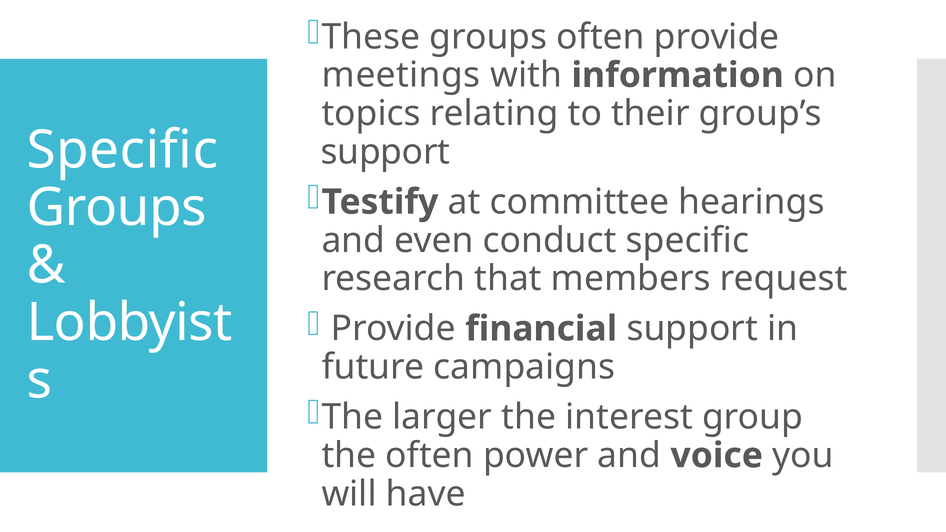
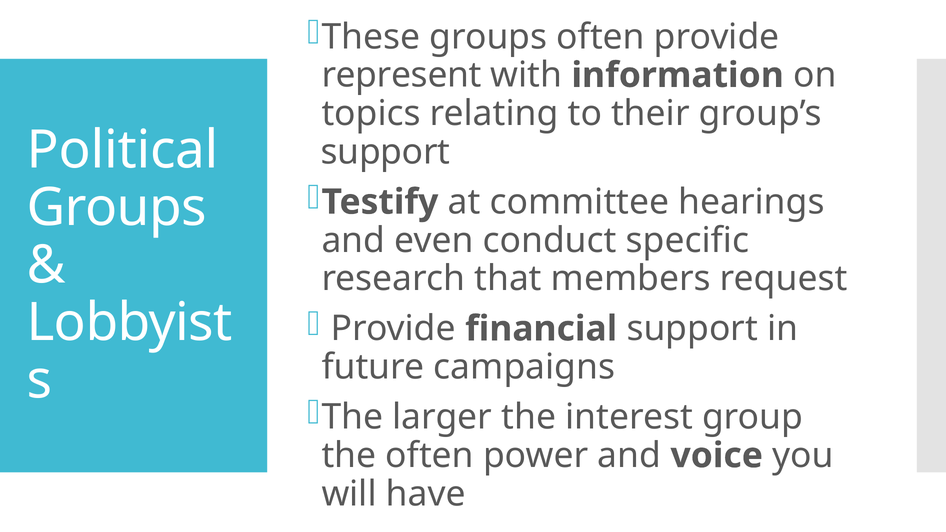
meetings: meetings -> represent (402, 75)
Specific: Specific -> Political (123, 150)
